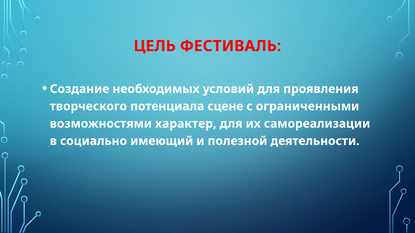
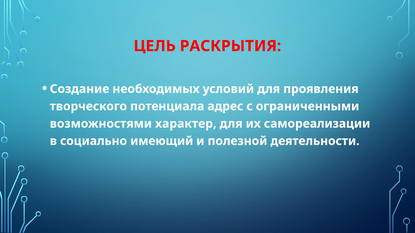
ФЕСТИВАЛЬ: ФЕСТИВАЛЬ -> РАСКРЫТИЯ (231, 46)
сцене: сцене -> адрес (225, 106)
